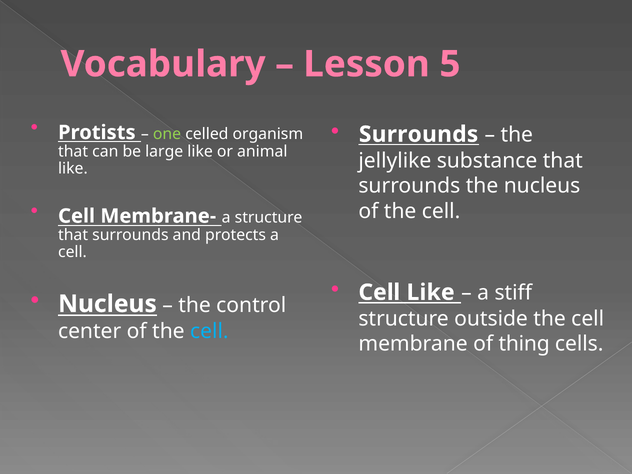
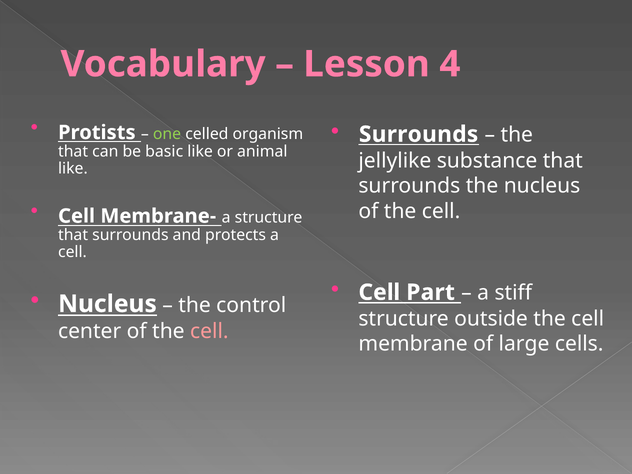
5: 5 -> 4 (450, 64)
large: large -> basic (164, 151)
Cell Like: Like -> Part (431, 292)
cell colour: light blue -> pink (209, 331)
thing: thing -> large (524, 344)
